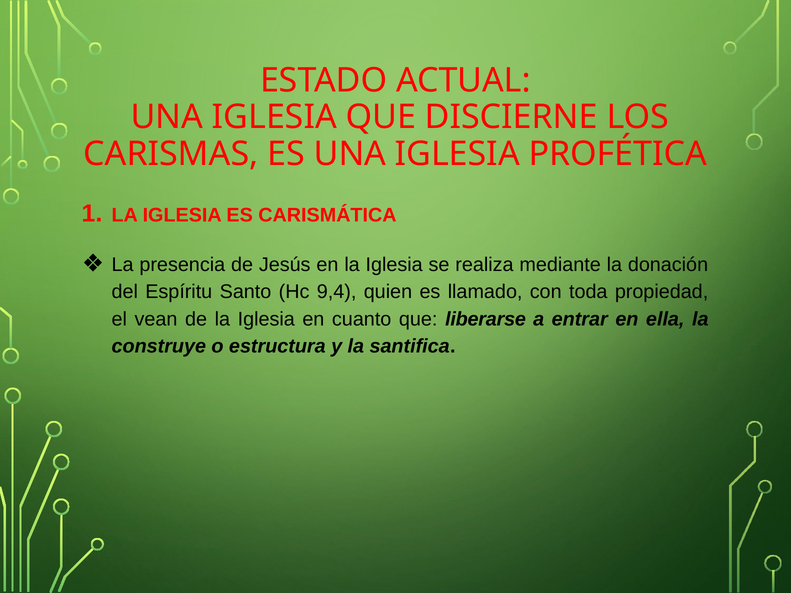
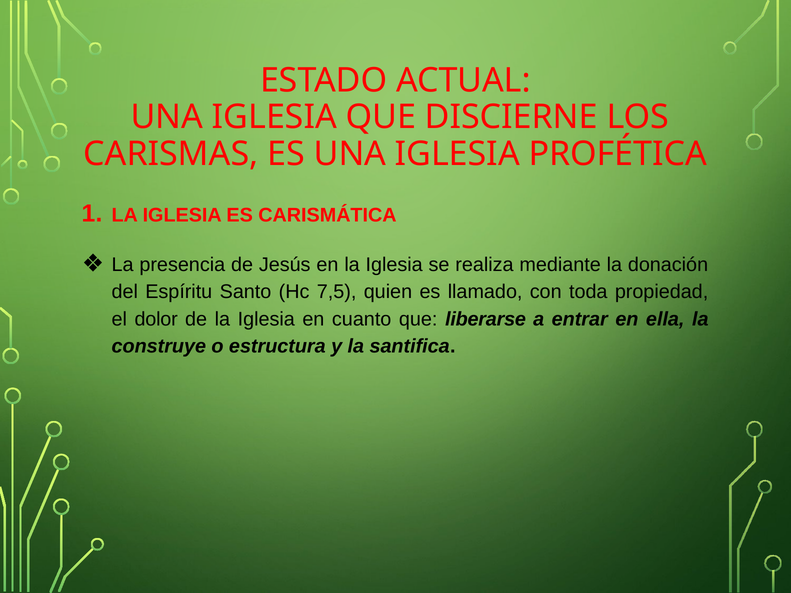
9,4: 9,4 -> 7,5 (337, 292)
vean: vean -> dolor (156, 319)
